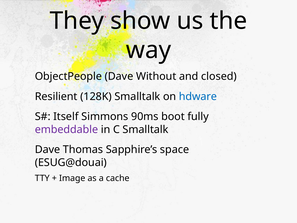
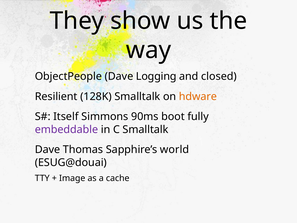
Without: Without -> Logging (156, 76)
hdware colour: blue -> orange (198, 96)
space: space -> world (175, 149)
